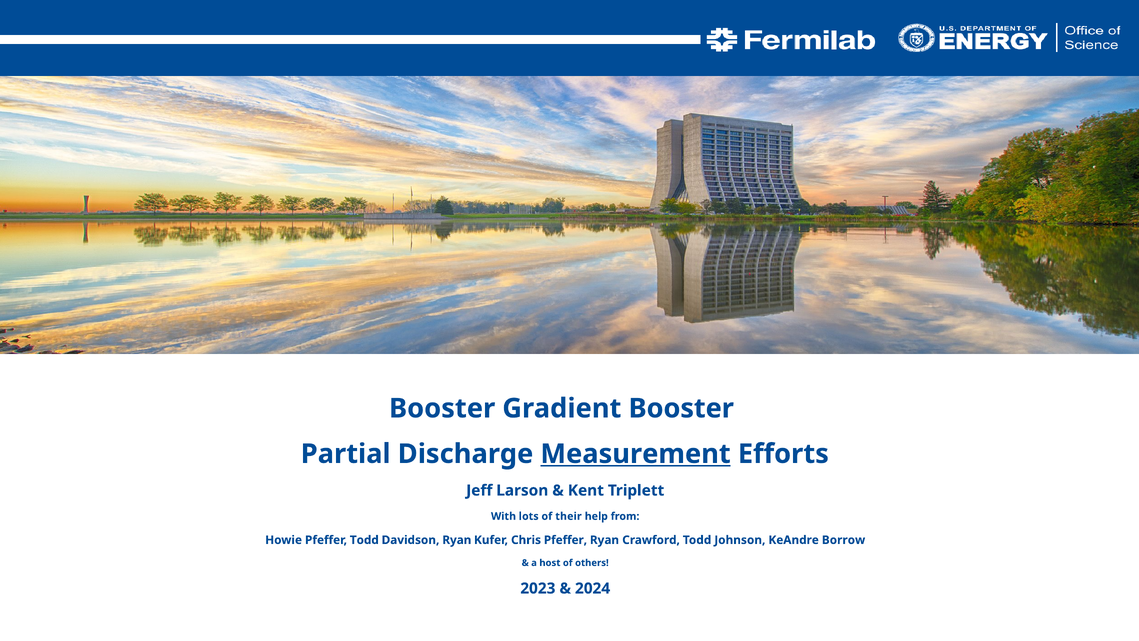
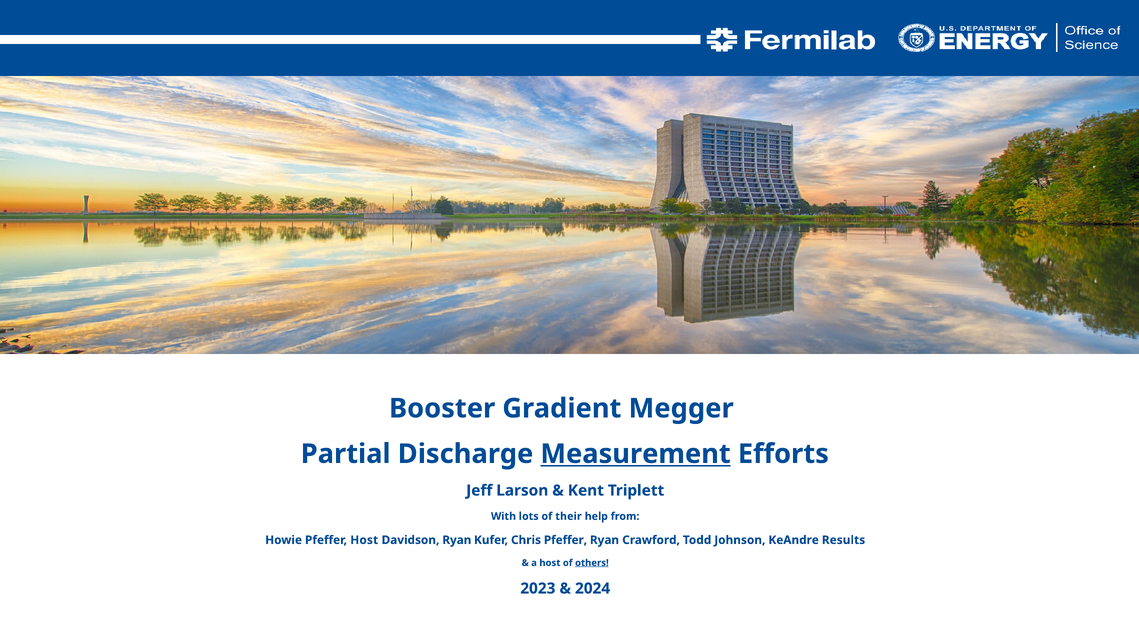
Gradient Booster: Booster -> Megger (681, 408)
Pfeffer Todd: Todd -> Host (364, 540)
Borrow: Borrow -> Results (843, 540)
others underline: none -> present (592, 563)
